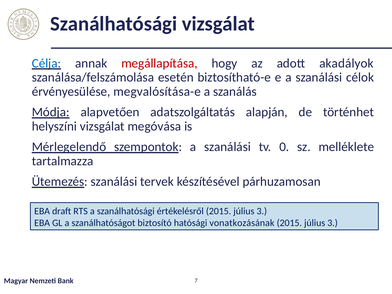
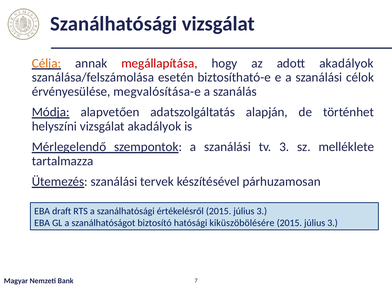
Célja colour: blue -> orange (46, 63)
vizsgálat megóvása: megóvása -> akadályok (154, 126)
tv 0: 0 -> 3 (284, 147)
vonatkozásának: vonatkozásának -> kiküszöbölésére (242, 223)
